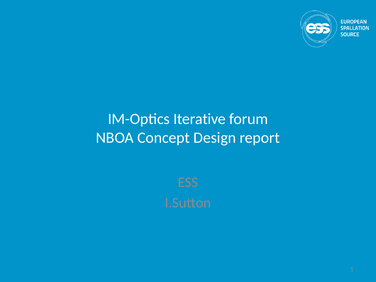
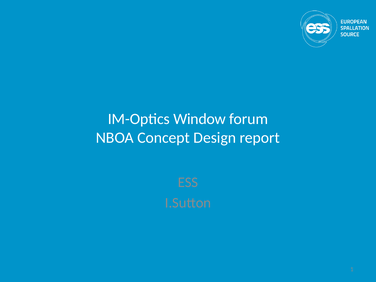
Iterative: Iterative -> Window (200, 119)
